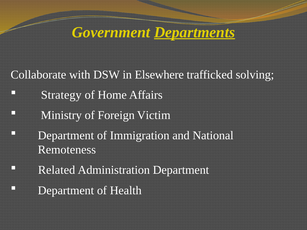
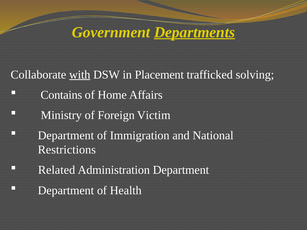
with underline: none -> present (80, 75)
Elsewhere: Elsewhere -> Placement (159, 75)
Strategy: Strategy -> Contains (61, 95)
Remoteness: Remoteness -> Restrictions (67, 150)
